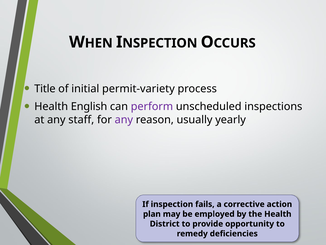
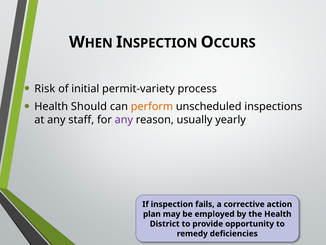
Title: Title -> Risk (45, 89)
English: English -> Should (89, 106)
perform colour: purple -> orange (152, 106)
